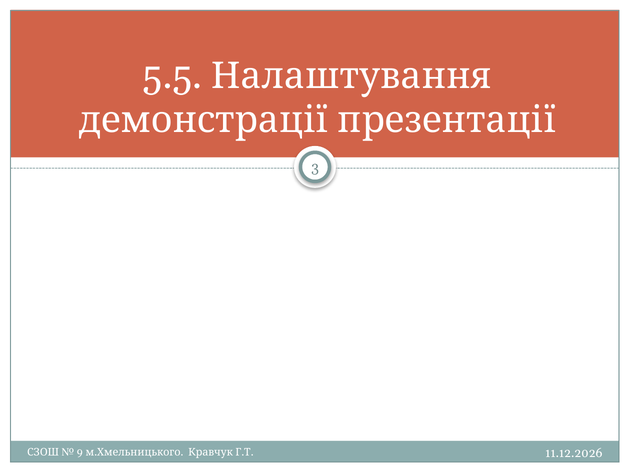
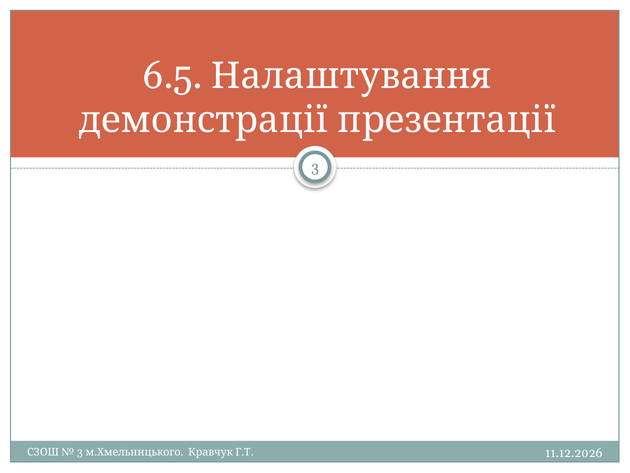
5.5: 5.5 -> 6.5 (173, 76)
9: 9 -> 3 (80, 452)
